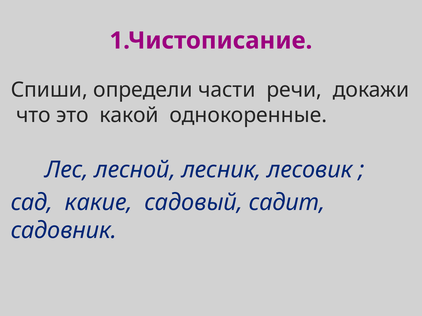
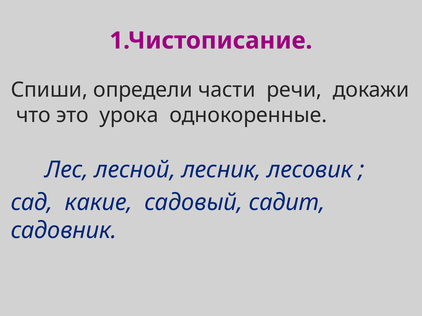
какой: какой -> урока (129, 115)
